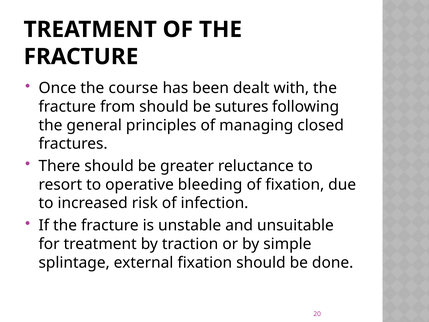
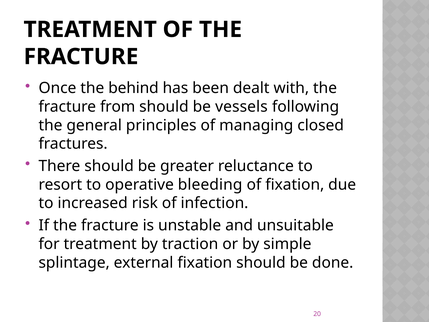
course: course -> behind (134, 88)
sutures: sutures -> vessels (241, 107)
